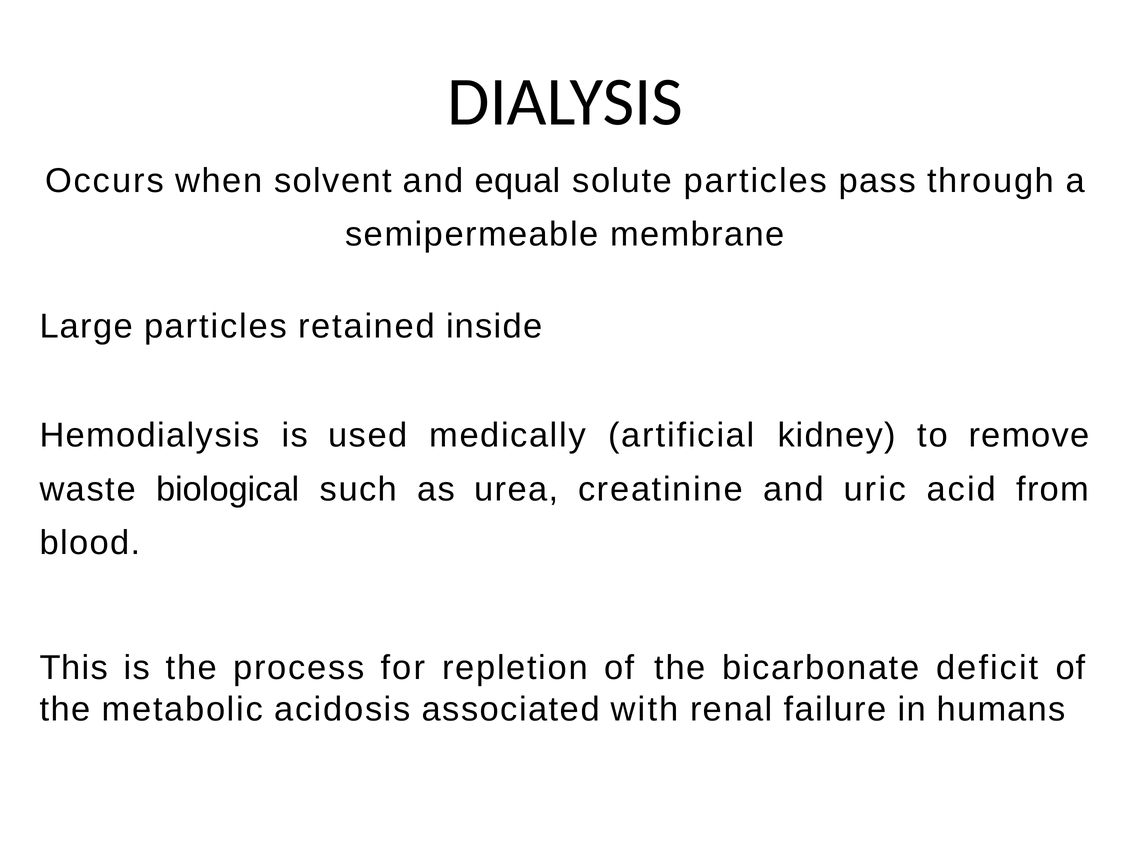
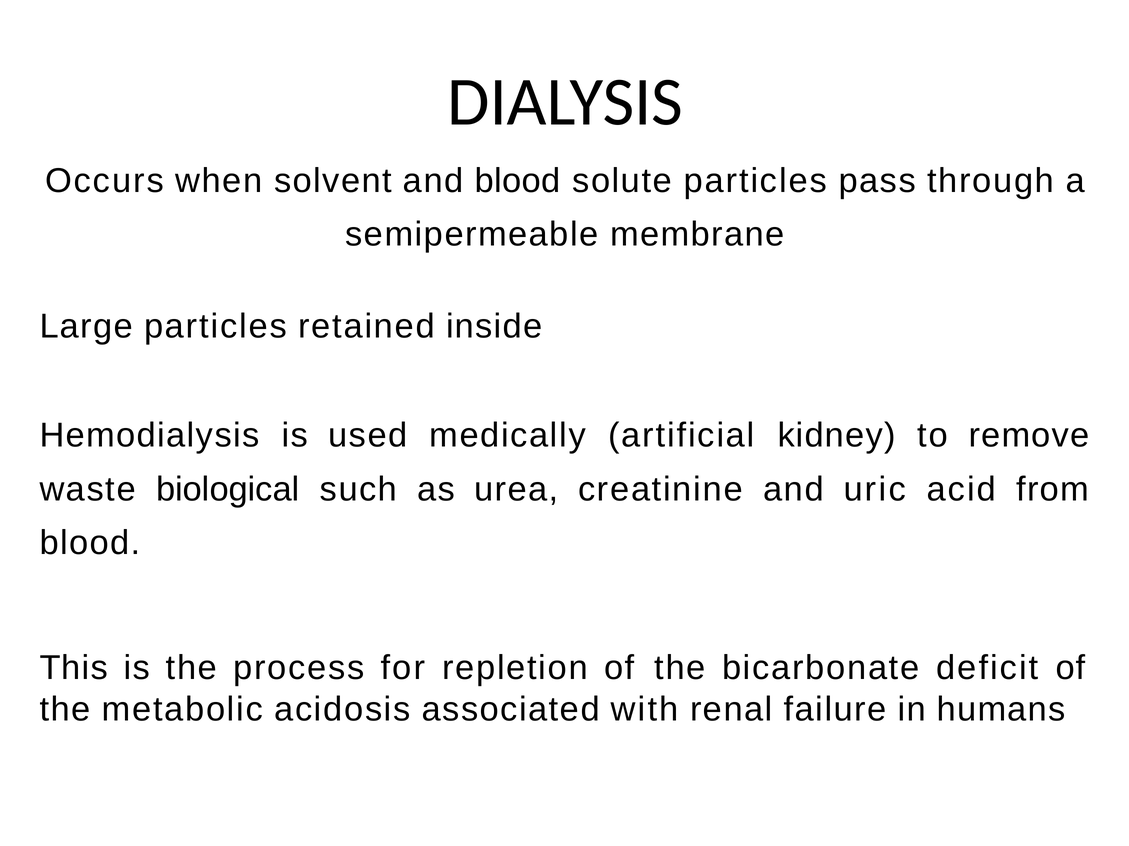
and equal: equal -> blood (518, 181)
